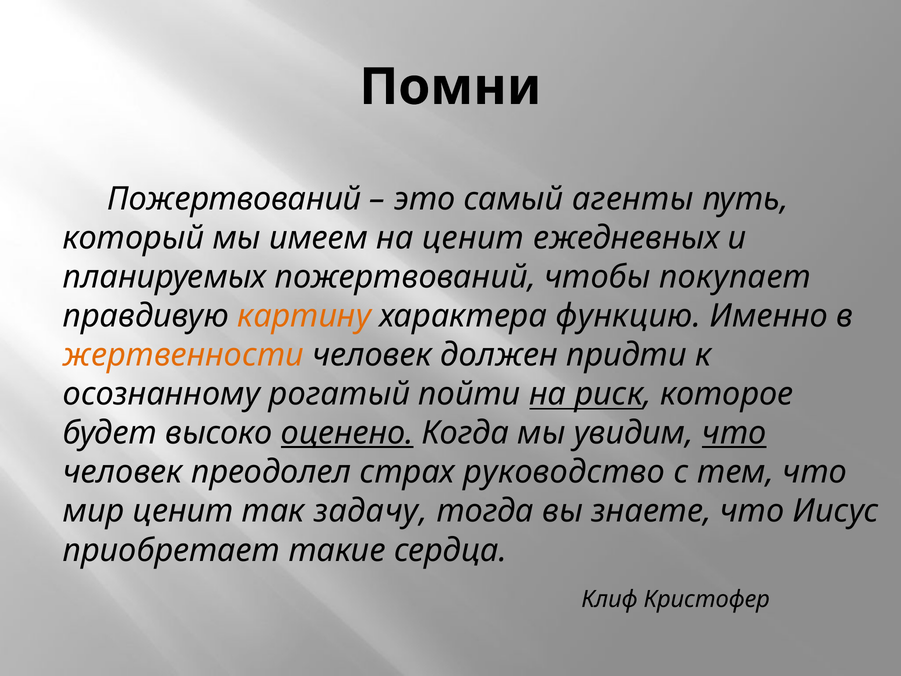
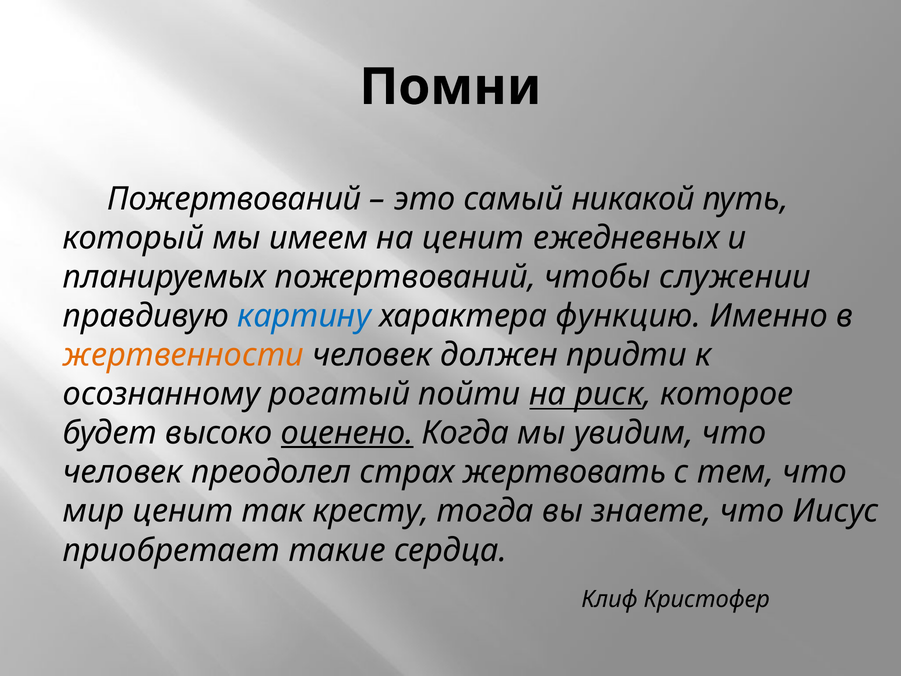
агенты: агенты -> никакой (633, 199)
покупает: покупает -> служении (735, 277)
картину colour: orange -> blue (304, 316)
что underline: present -> none (734, 433)
руководство: руководство -> жертвовать (564, 472)
задачу: задачу -> кресту (371, 511)
